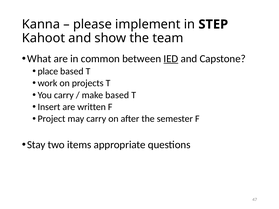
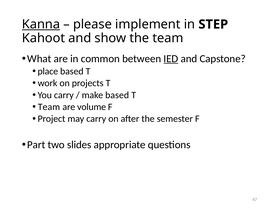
Kanna underline: none -> present (41, 24)
Insert: Insert -> Team (49, 107)
written: written -> volume (92, 107)
Stay: Stay -> Part (36, 145)
items: items -> slides (79, 145)
